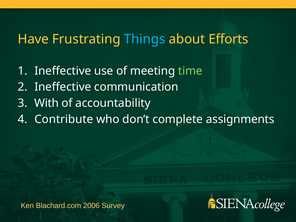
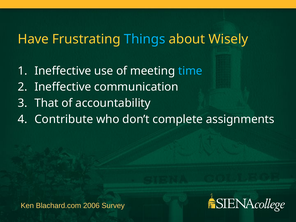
Efforts: Efforts -> Wisely (228, 39)
time colour: light green -> light blue (190, 71)
With: With -> That (46, 103)
